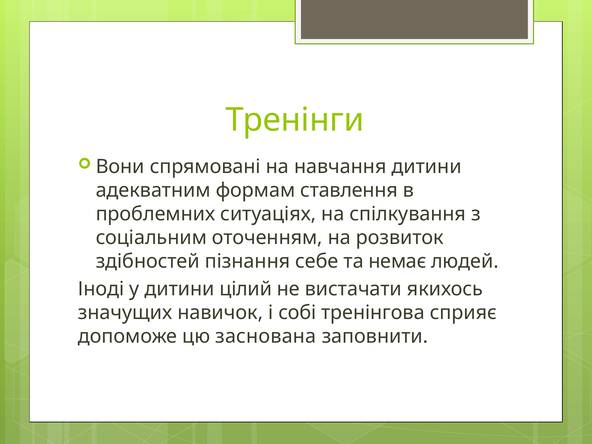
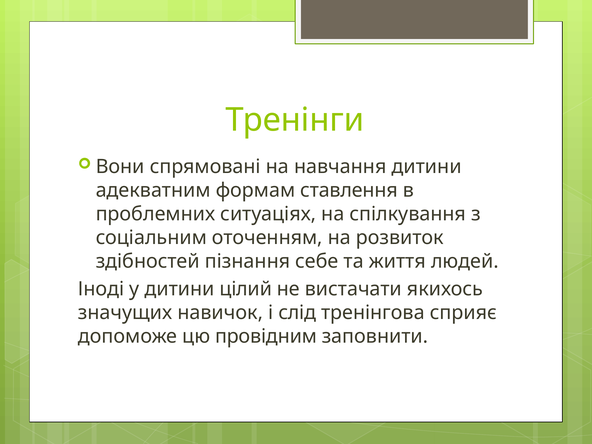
немає: немає -> життя (397, 261)
собі: собі -> слід (297, 313)
заснована: заснована -> провідним (266, 336)
